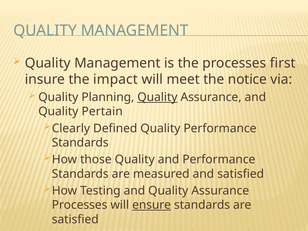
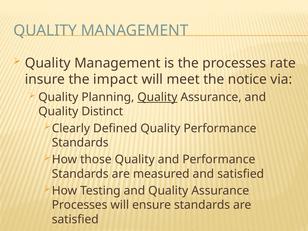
first: first -> rate (283, 63)
Pertain: Pertain -> Distinct (102, 112)
ensure underline: present -> none (152, 205)
